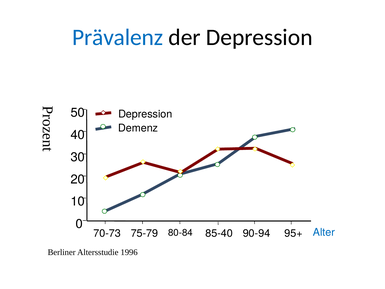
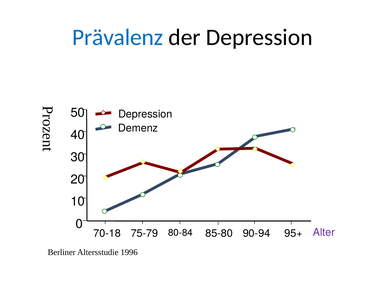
70-73: 70-73 -> 70-18 (107, 233)
85-40: 85-40 -> 85-80 (219, 233)
Alter colour: blue -> purple (324, 232)
